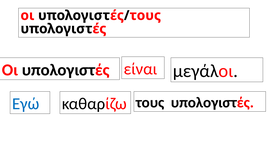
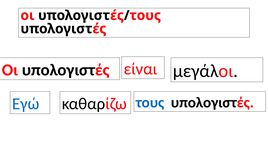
τους colour: black -> blue (150, 102)
